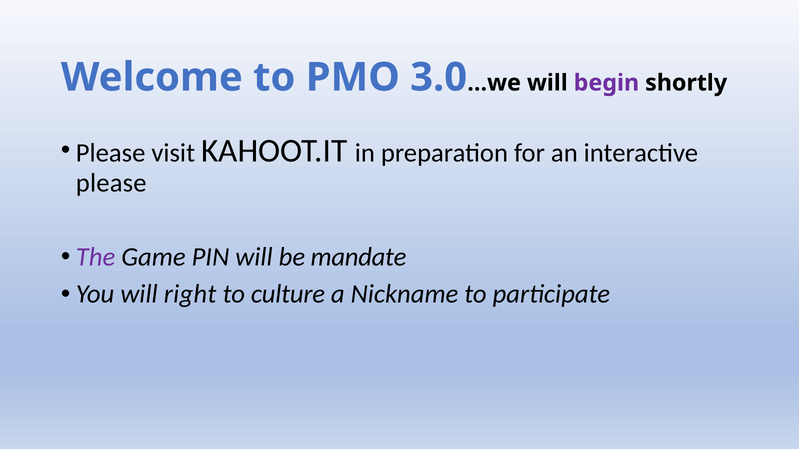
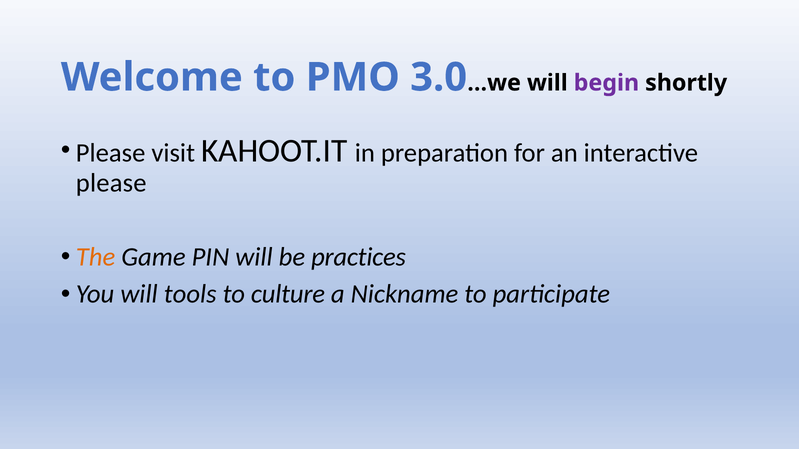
The colour: purple -> orange (96, 257)
mandate: mandate -> practices (359, 257)
right: right -> tools (190, 294)
